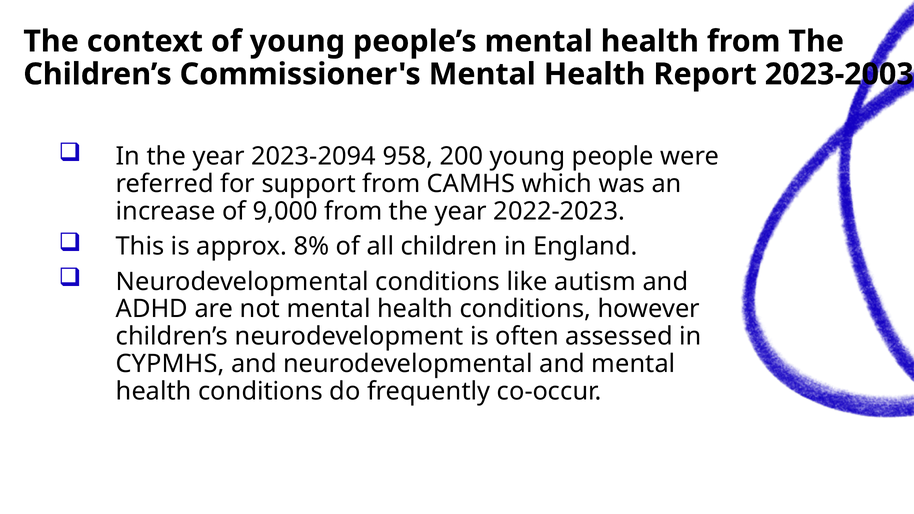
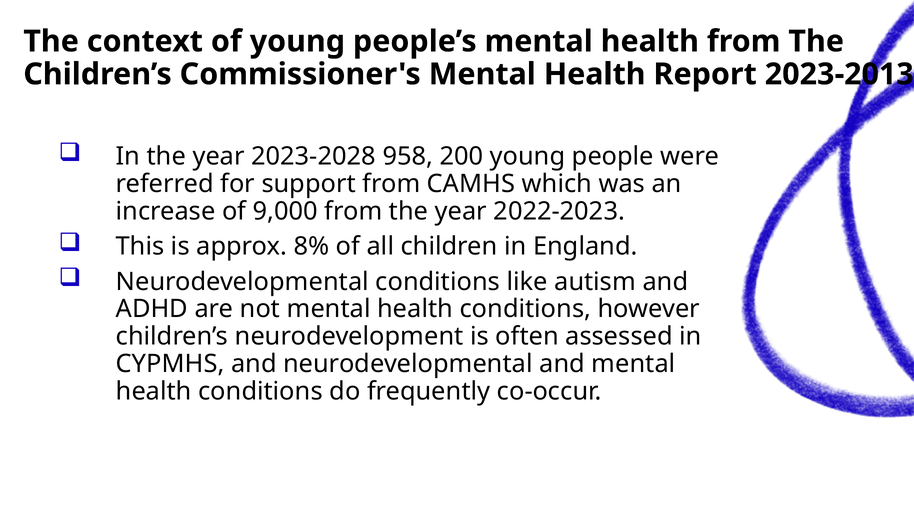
2023-2003: 2023-2003 -> 2023-2013 (839, 74)
2023-2094: 2023-2094 -> 2023-2028 (314, 157)
